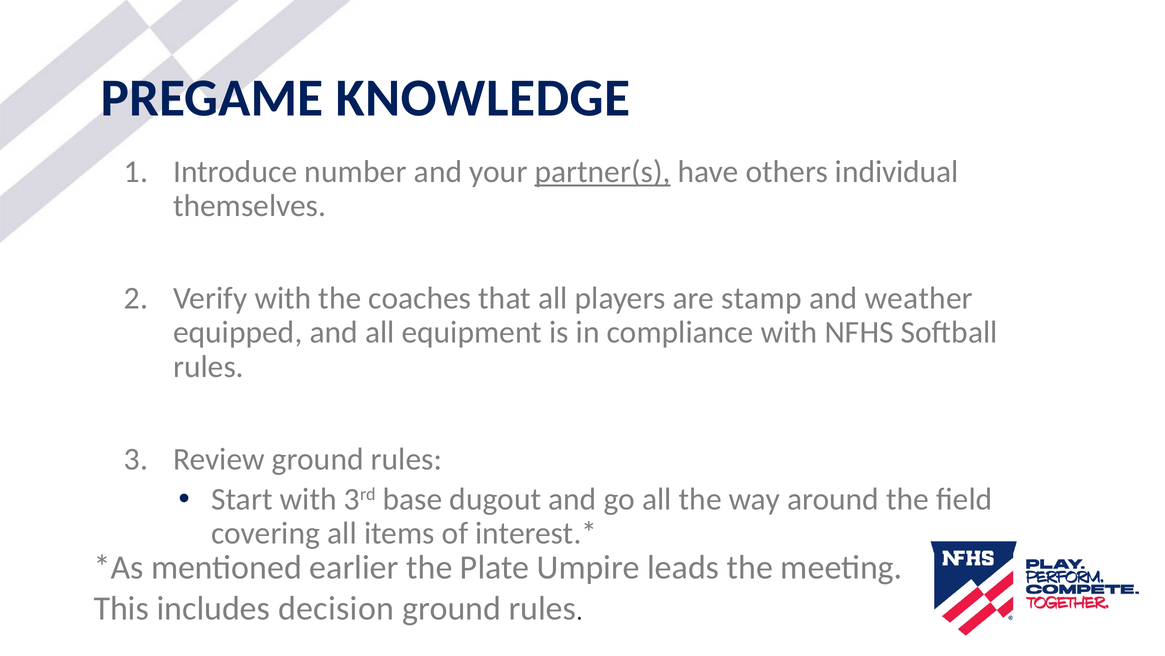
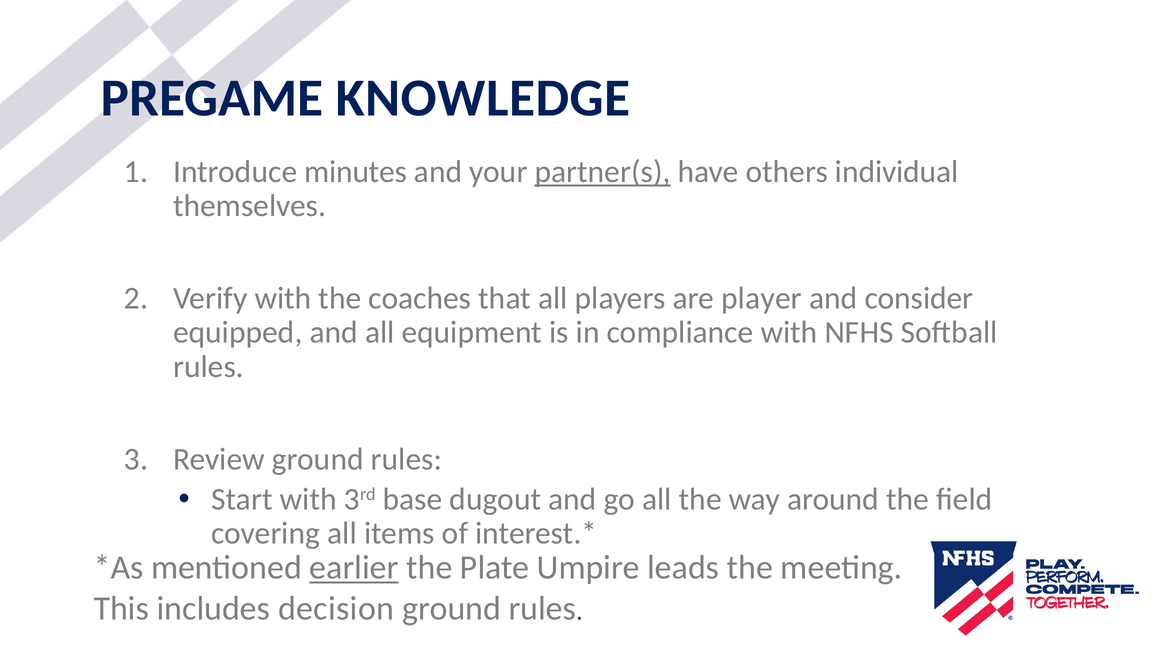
number: number -> minutes (356, 172)
stamp: stamp -> player (762, 298)
weather: weather -> consider (919, 298)
earlier underline: none -> present (354, 567)
